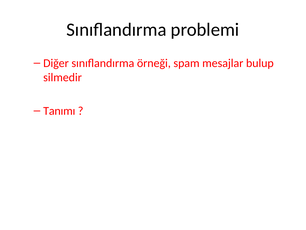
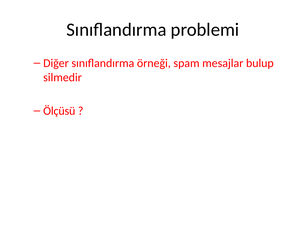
Tanımı: Tanımı -> Ölçüsü (59, 111)
